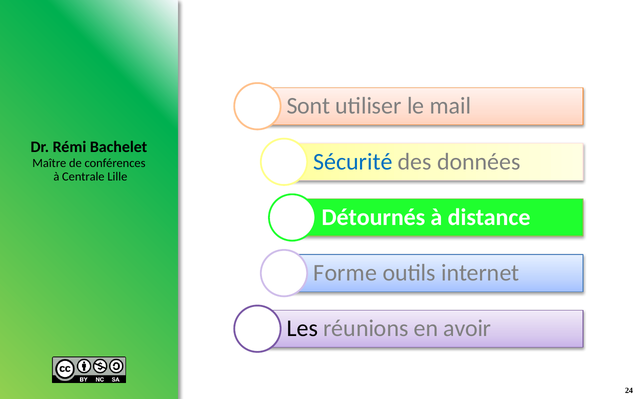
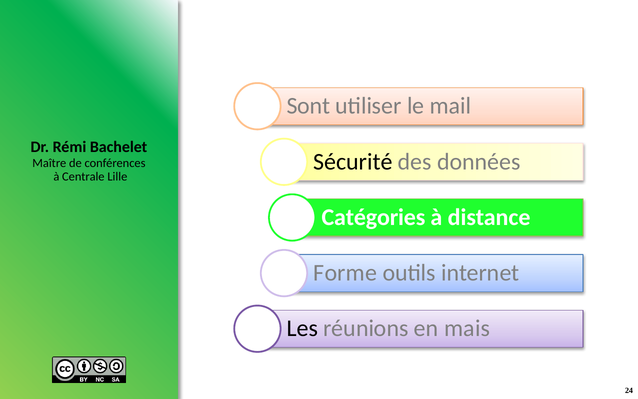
Sécurité colour: blue -> black (353, 162)
Détournés: Détournés -> Catégories (373, 217)
avoir: avoir -> mais (467, 328)
